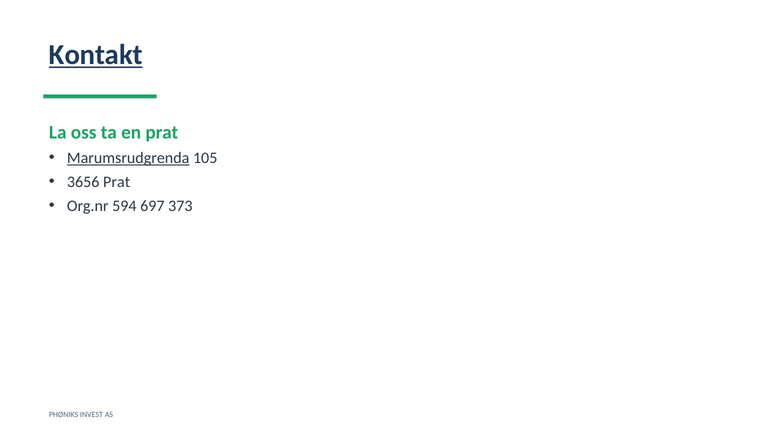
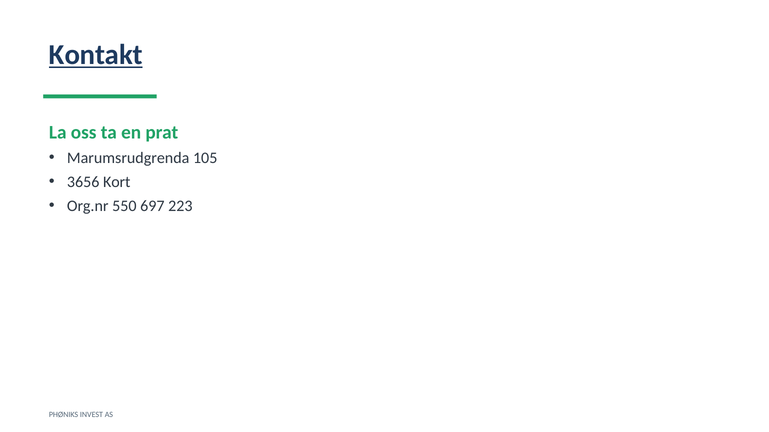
Marumsrudgrenda underline: present -> none (128, 158)
3656 Prat: Prat -> Kort (117, 182)
594: 594 -> 550 (124, 206)
373: 373 -> 223 (180, 206)
